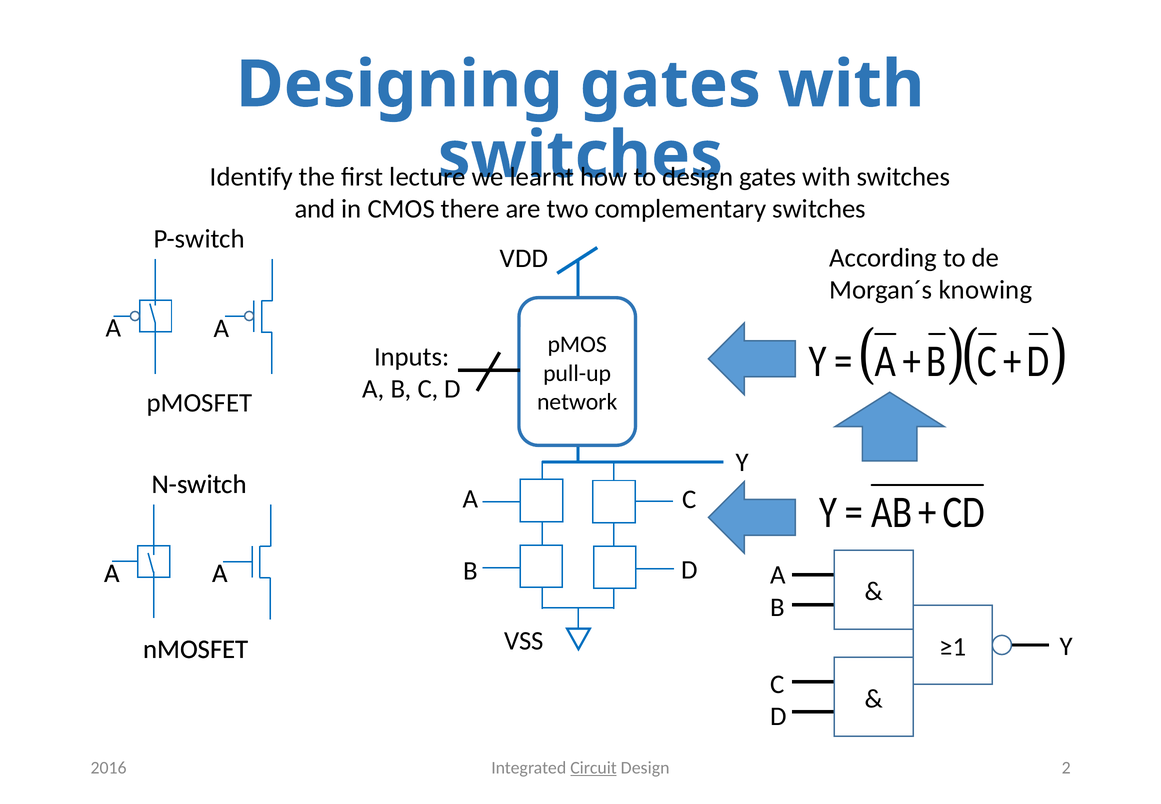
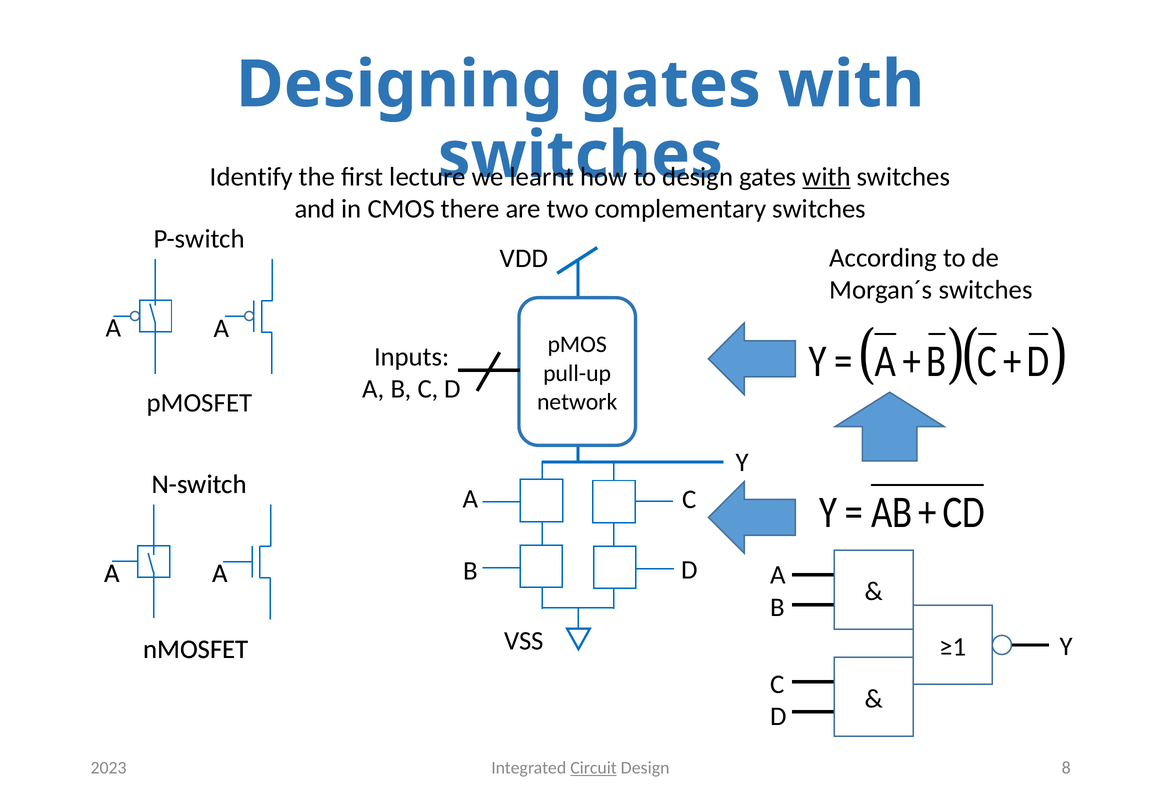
with underline: none -> present (827, 177)
Morgan´s knowing: knowing -> switches (986, 290)
2: 2 -> 8 (1066, 767)
2016: 2016 -> 2023 (109, 768)
